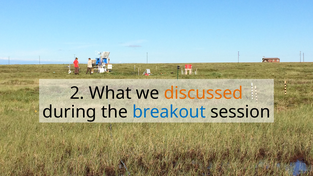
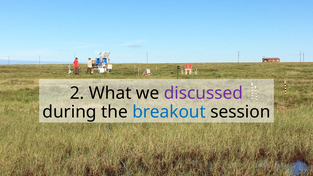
discussed colour: orange -> purple (203, 93)
